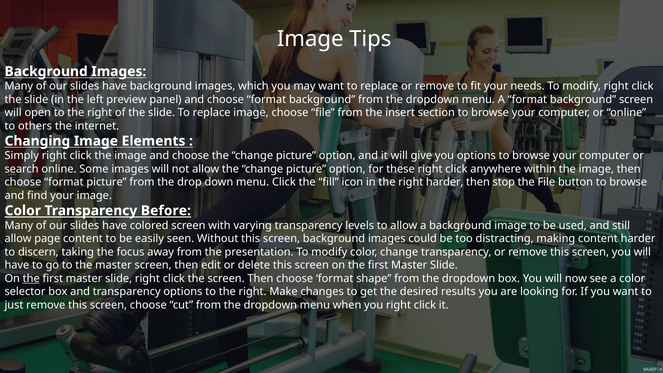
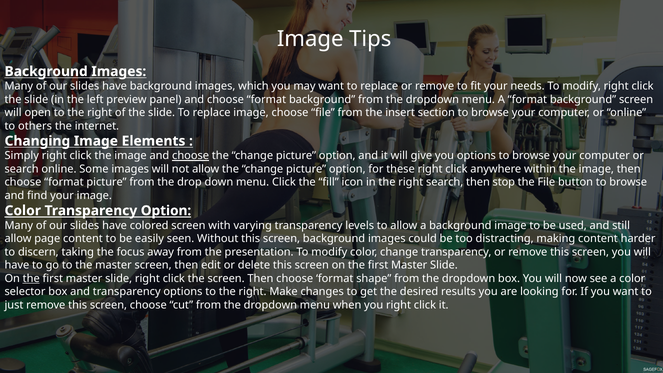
choose underline: none -> present (191, 156)
right harder: harder -> search (445, 182)
Transparency Before: Before -> Option (166, 211)
